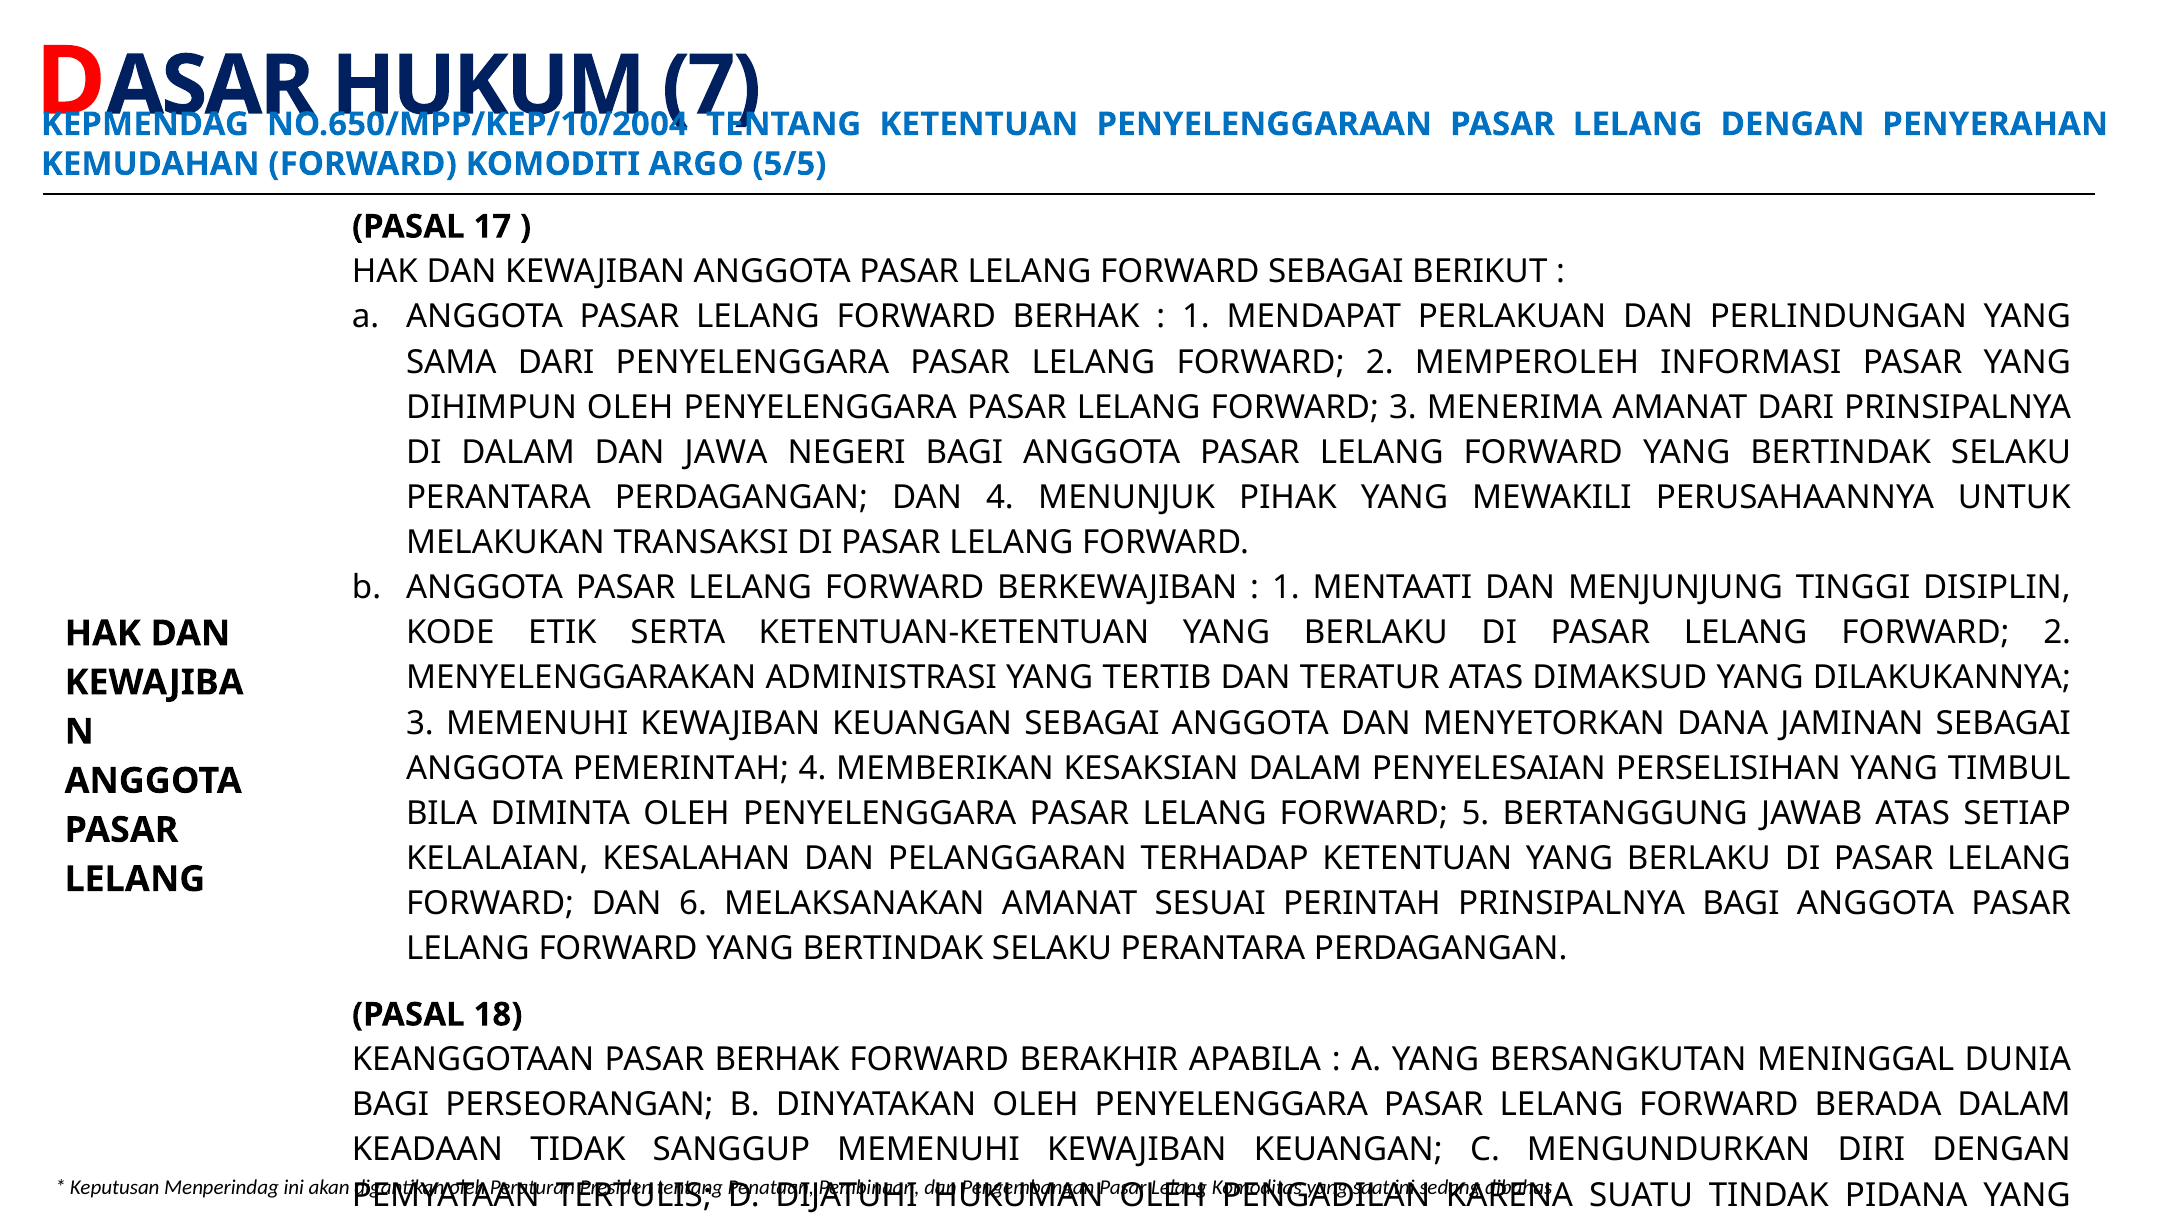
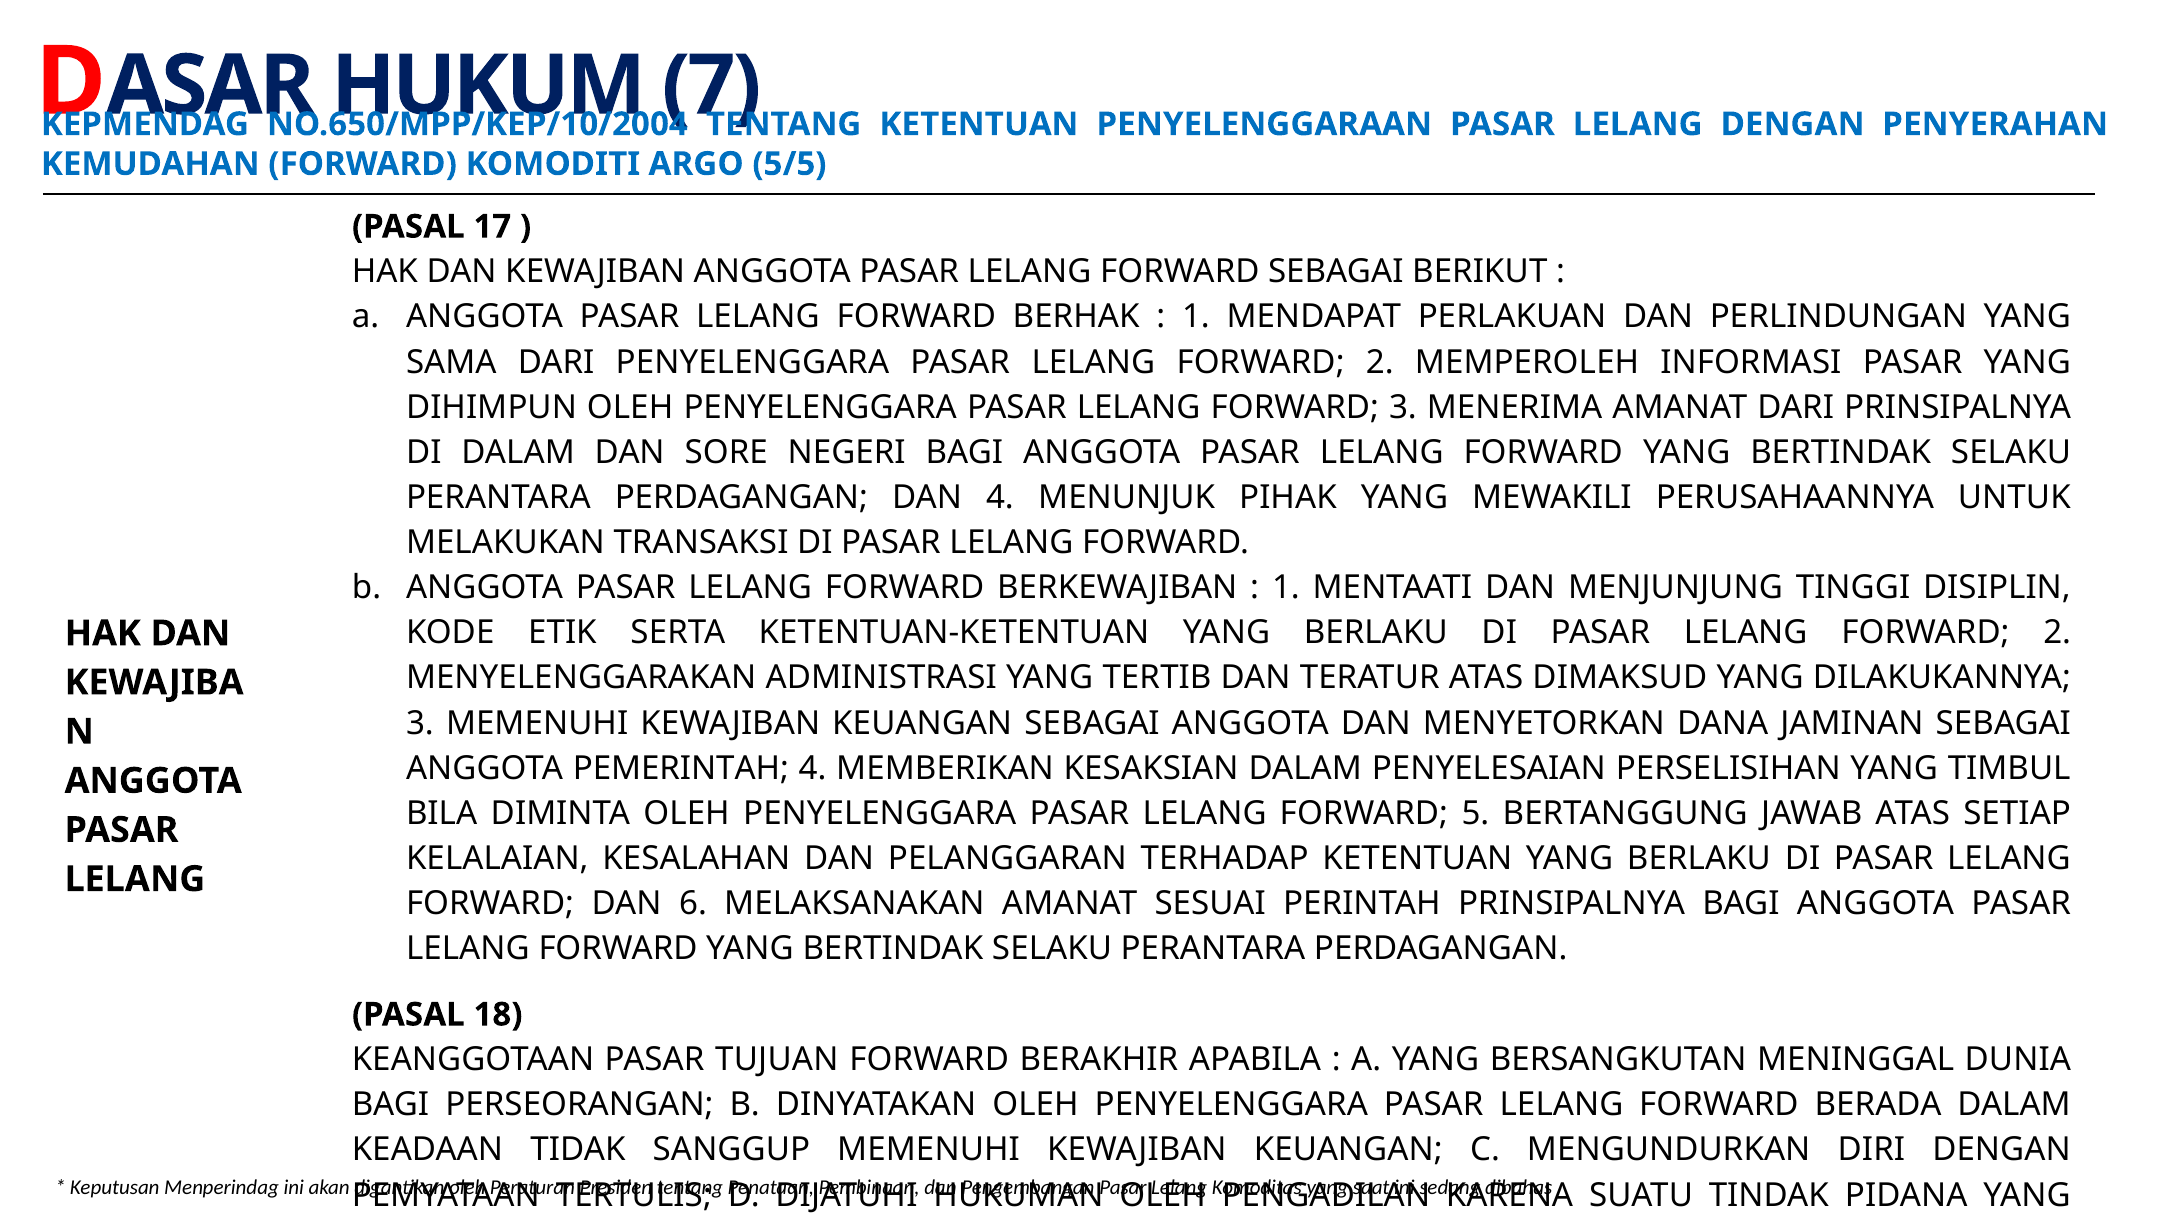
JAWA: JAWA -> SORE (726, 452)
PASAR BERHAK: BERHAK -> TUJUAN (777, 1060)
